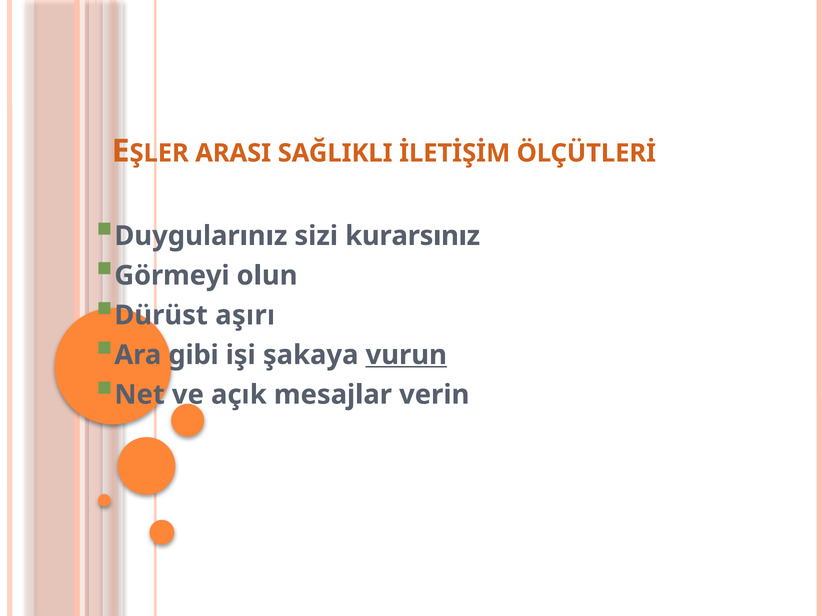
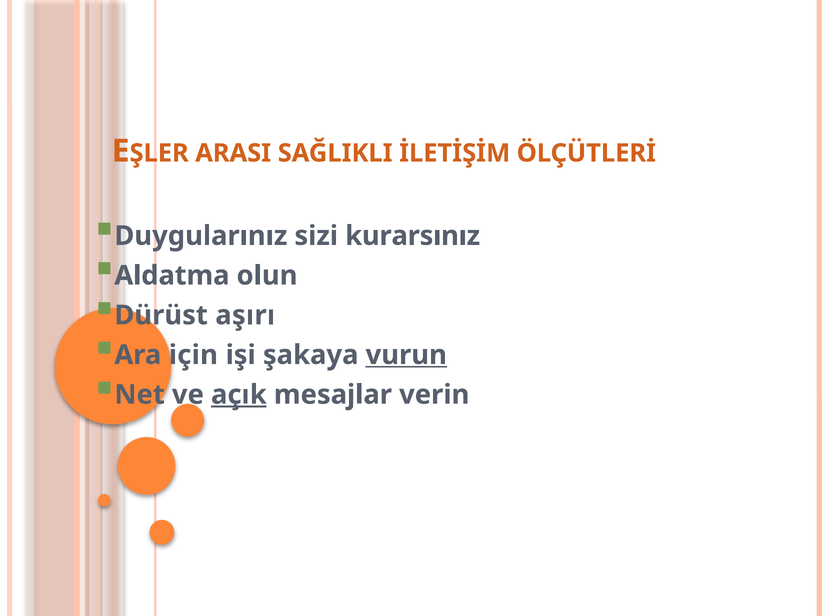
Görmeyi: Görmeyi -> Aldatma (172, 276)
gibi: gibi -> için (193, 355)
açık underline: none -> present (239, 395)
